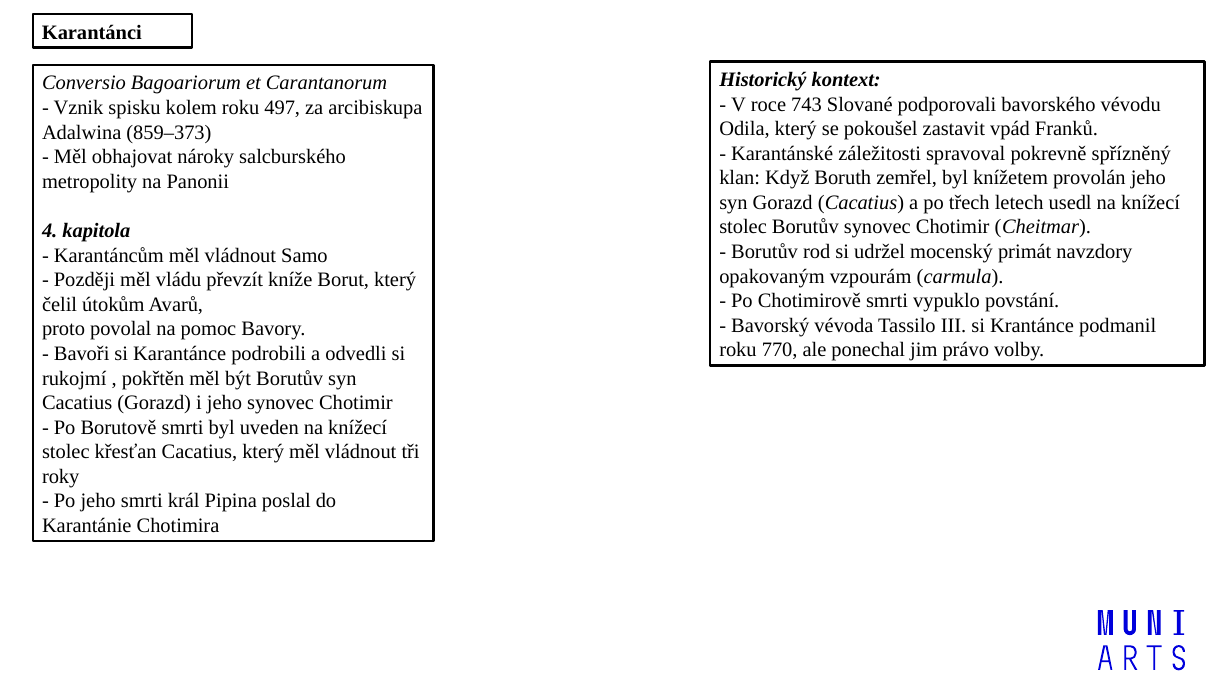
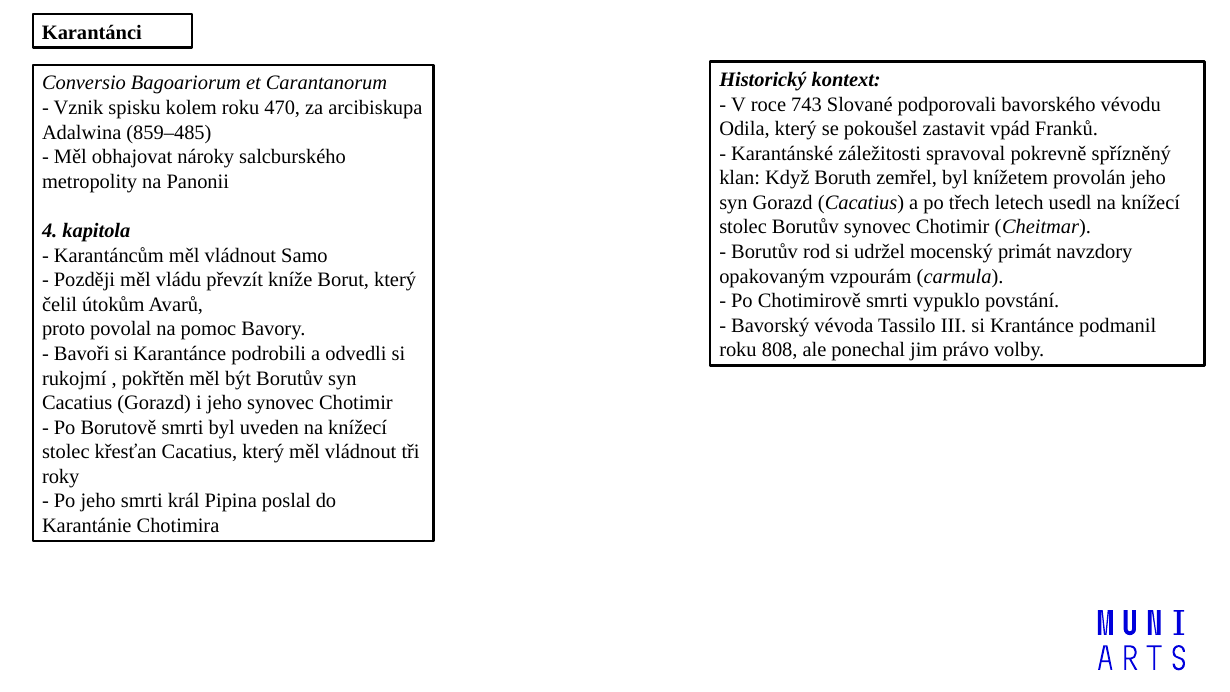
497: 497 -> 470 (282, 108)
859–373: 859–373 -> 859–485 (169, 132)
770: 770 -> 808 (780, 350)
